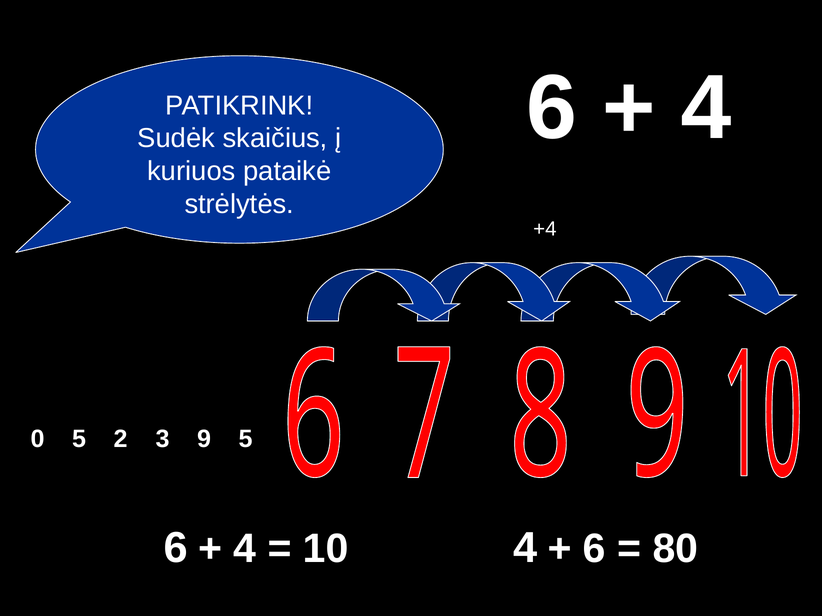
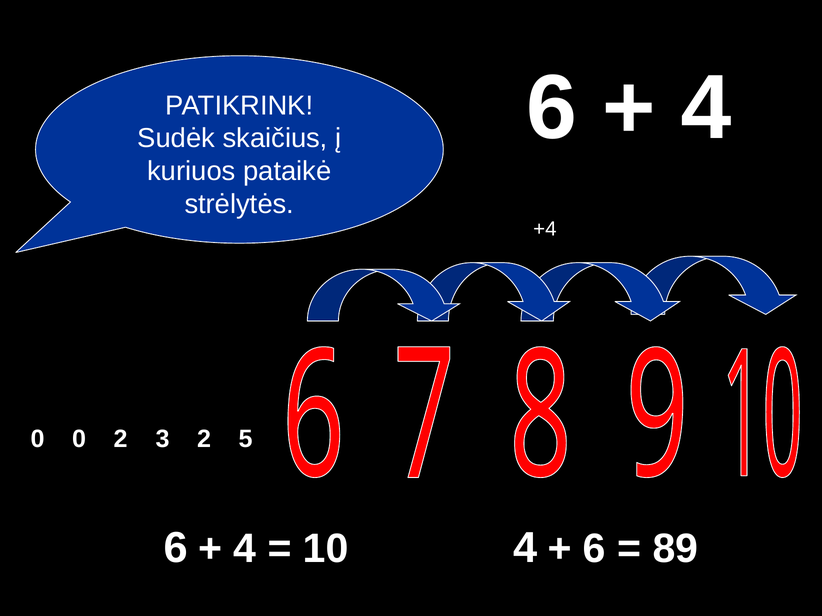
0 5: 5 -> 0 (79, 439)
3 9: 9 -> 2 (204, 439)
80: 80 -> 89 (675, 549)
